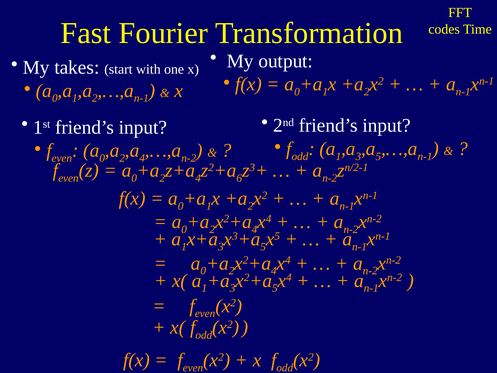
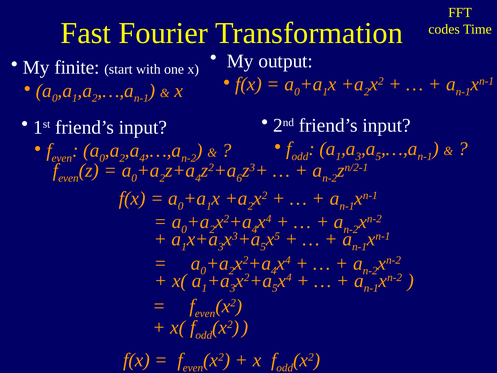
takes: takes -> finite (77, 68)
